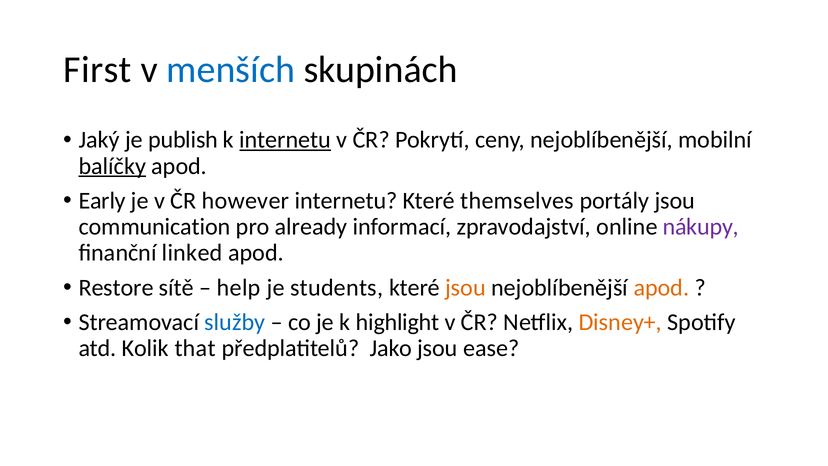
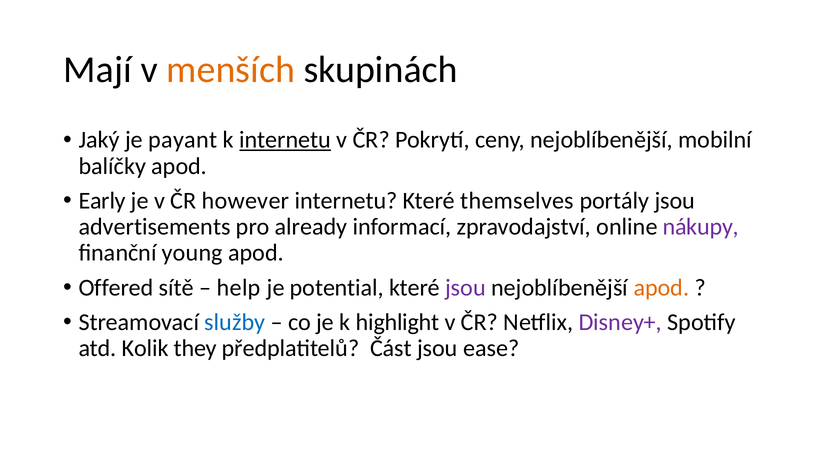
First: First -> Mají (98, 70)
menších colour: blue -> orange (231, 70)
publish: publish -> payant (183, 140)
balíčky underline: present -> none (112, 166)
communication: communication -> advertisements (155, 227)
linked: linked -> young (192, 253)
Restore: Restore -> Offered (116, 287)
students: students -> potential (337, 287)
jsou colour: orange -> purple (466, 287)
Disney+ colour: orange -> purple (620, 322)
that: that -> they (195, 348)
Jako: Jako -> Část (391, 348)
